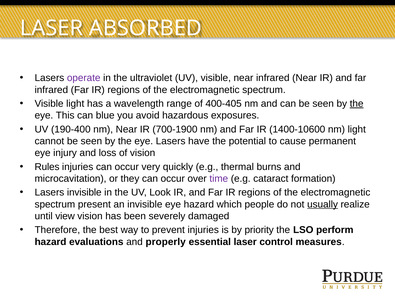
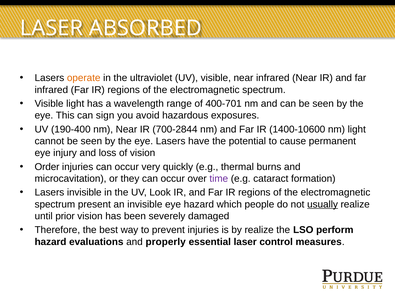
operate colour: purple -> orange (84, 78)
400-405: 400-405 -> 400-701 (224, 104)
the underline: present -> none (357, 104)
blue: blue -> sign (105, 116)
700-1900: 700-1900 -> 700-2844 (175, 129)
Rules: Rules -> Order (47, 167)
view: view -> prior (65, 216)
by priority: priority -> realize (259, 230)
